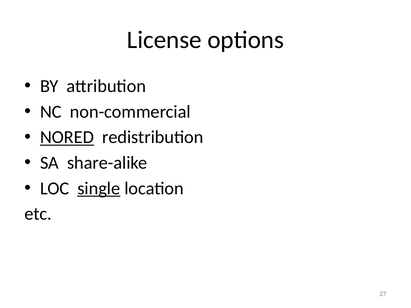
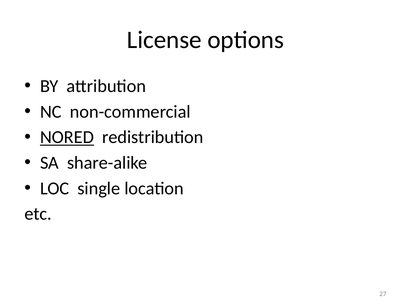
single underline: present -> none (99, 189)
